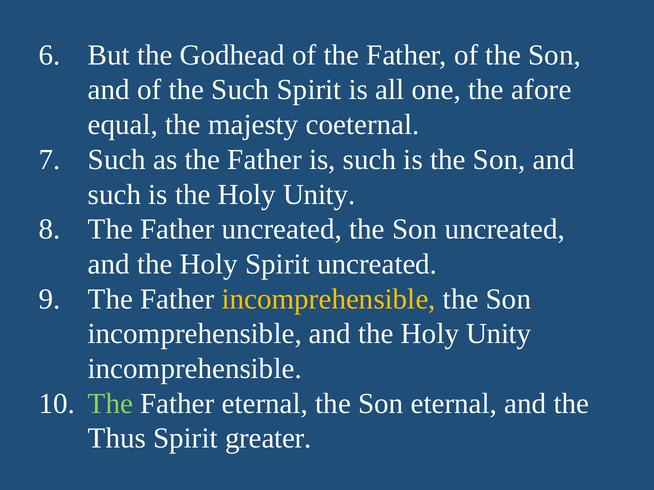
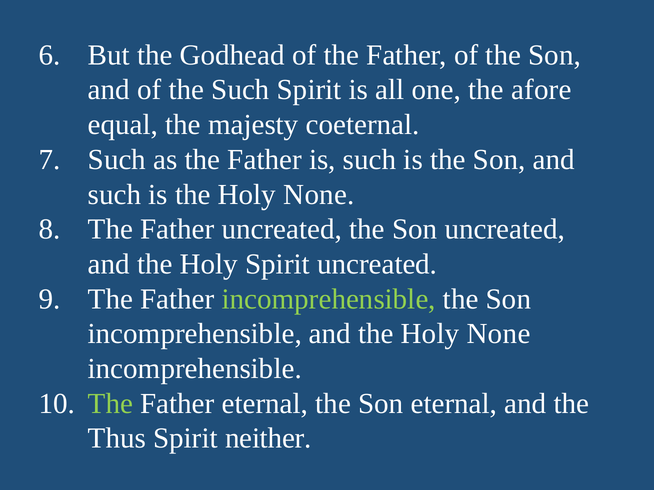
is the Holy Unity: Unity -> None (319, 195)
incomprehensible colour: yellow -> light green (329, 299)
and the Holy Unity: Unity -> None (498, 334)
greater: greater -> neither (268, 439)
